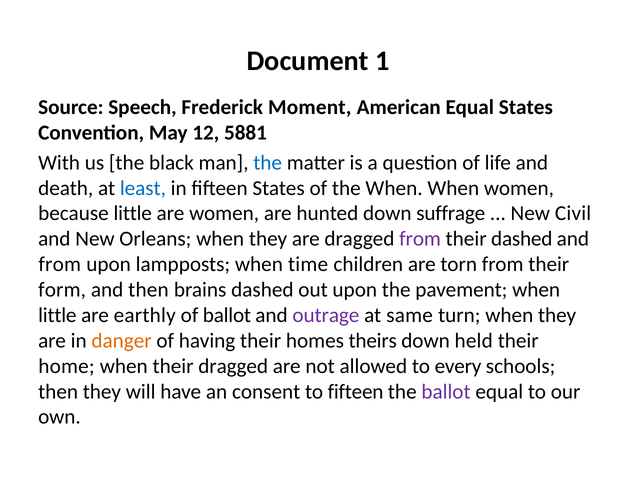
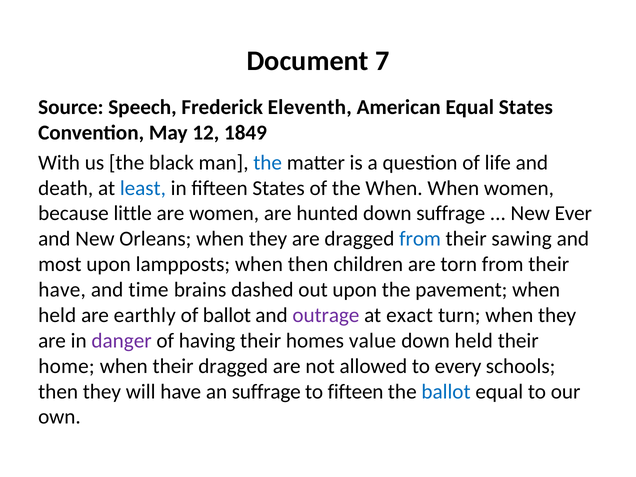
1: 1 -> 7 (382, 61)
Moment: Moment -> Eleventh (310, 107)
5881: 5881 -> 1849 (245, 133)
Civil: Civil -> Ever (573, 213)
from colour: purple -> blue (420, 239)
their dashed: dashed -> sawing (522, 239)
from: from -> most (60, 264)
when time: time -> then (308, 264)
form: form -> have (62, 290)
and then: then -> time (148, 290)
little: little -> held (57, 315)
same: same -> exact (410, 315)
danger colour: orange -> purple (122, 341)
theirs: theirs -> value (373, 341)
an consent: consent -> suffrage (266, 392)
ballot colour: purple -> blue (446, 392)
